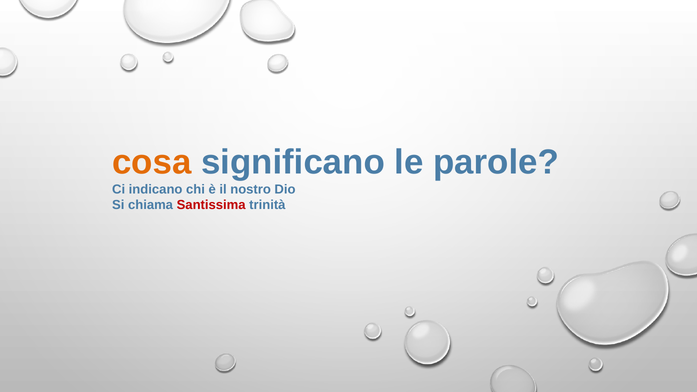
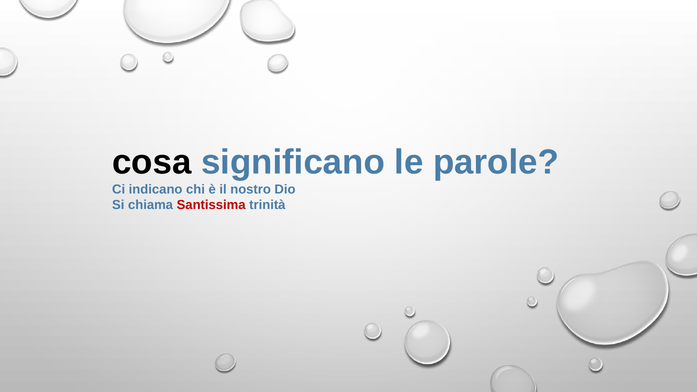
cosa colour: orange -> black (152, 162)
